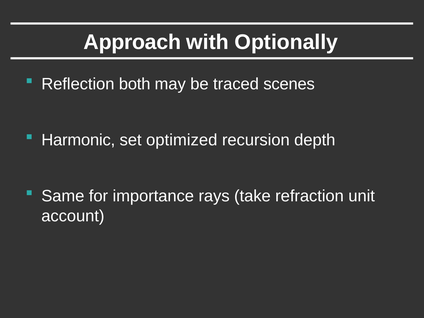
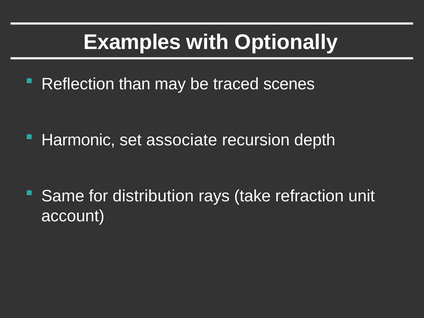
Approach: Approach -> Examples (132, 42)
both: both -> than (135, 84)
optimized: optimized -> associate (182, 140)
importance: importance -> distribution (153, 196)
